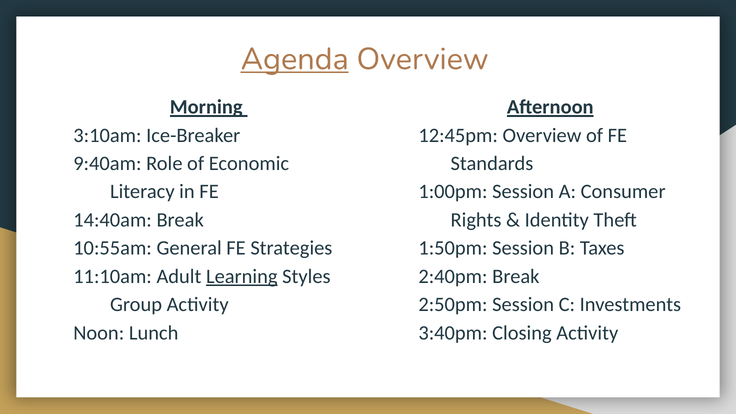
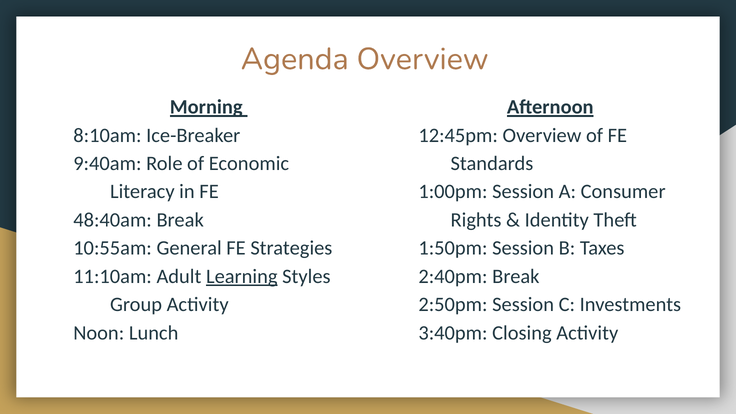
Agenda underline: present -> none (295, 59)
3:10am: 3:10am -> 8:10am (107, 135)
14:40am: 14:40am -> 48:40am (113, 220)
